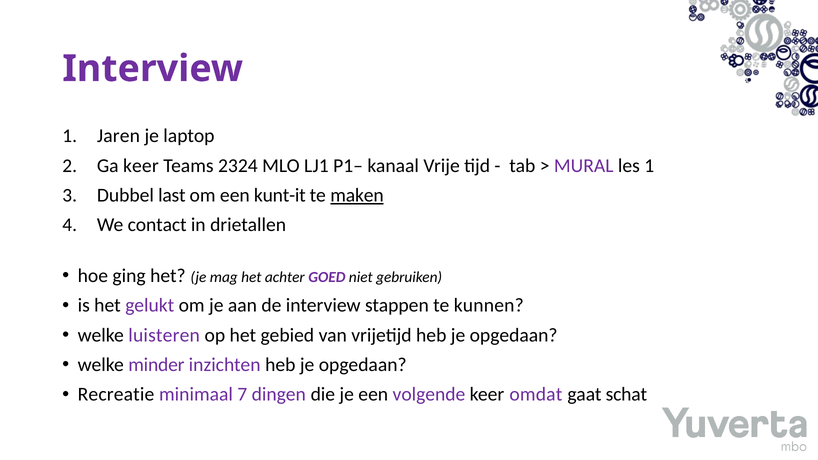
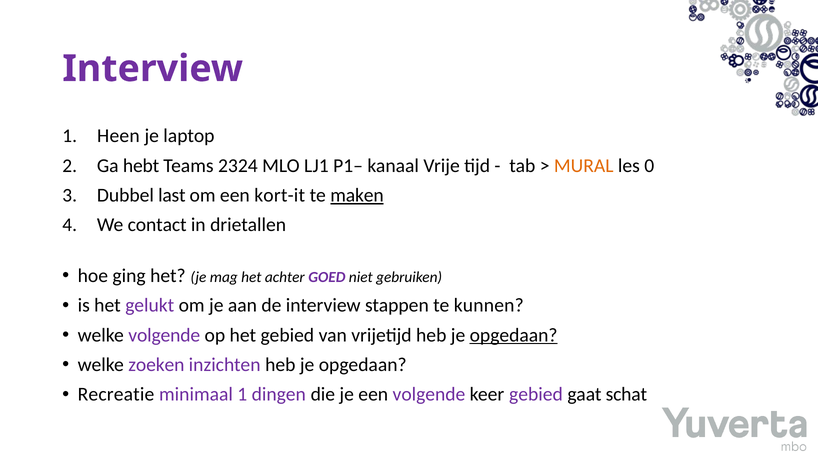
Jaren: Jaren -> Heen (118, 136)
Ga keer: keer -> hebt (141, 166)
MURAL colour: purple -> orange (584, 166)
les 1: 1 -> 0 (649, 166)
kunt-it: kunt-it -> kort-it (280, 195)
welke luisteren: luisteren -> volgende (164, 335)
opgedaan underline: none -> present (514, 335)
minder: minder -> zoeken (156, 365)
minimaal 7: 7 -> 1 (242, 395)
keer omdat: omdat -> gebied (536, 395)
